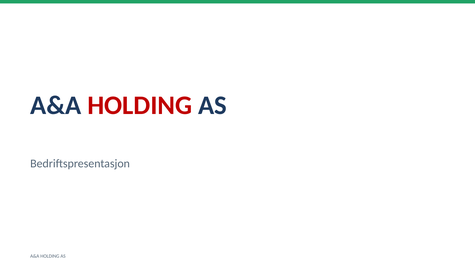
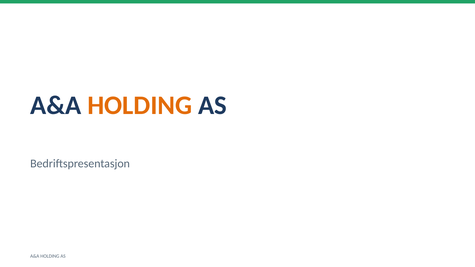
HOLDING colour: red -> orange (140, 105)
